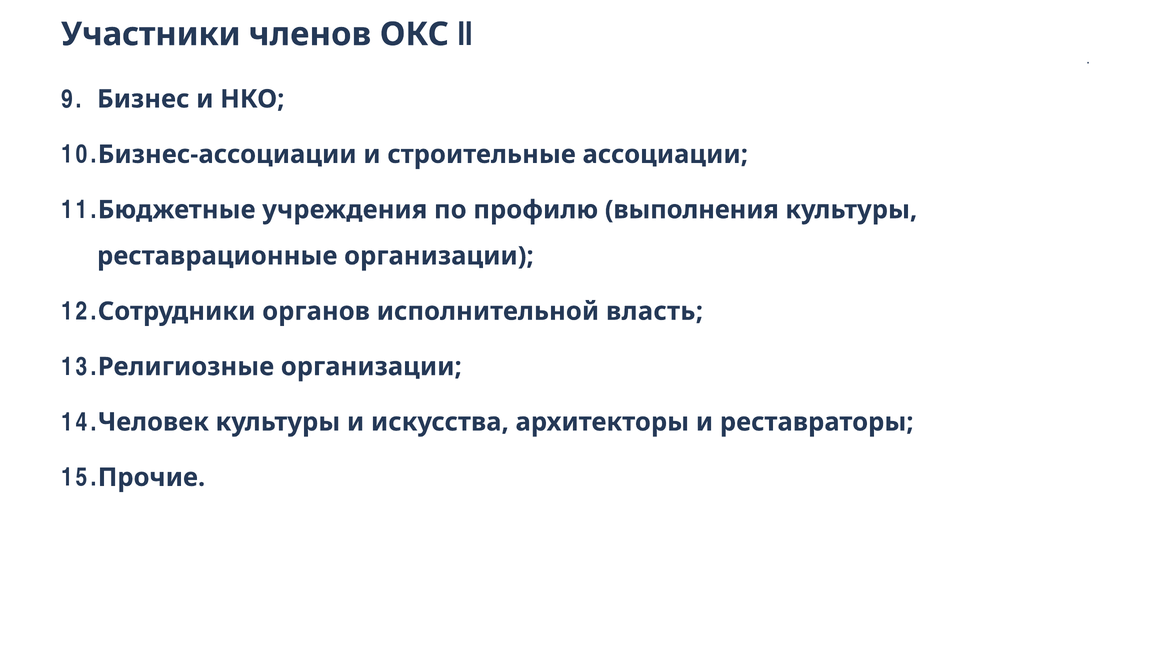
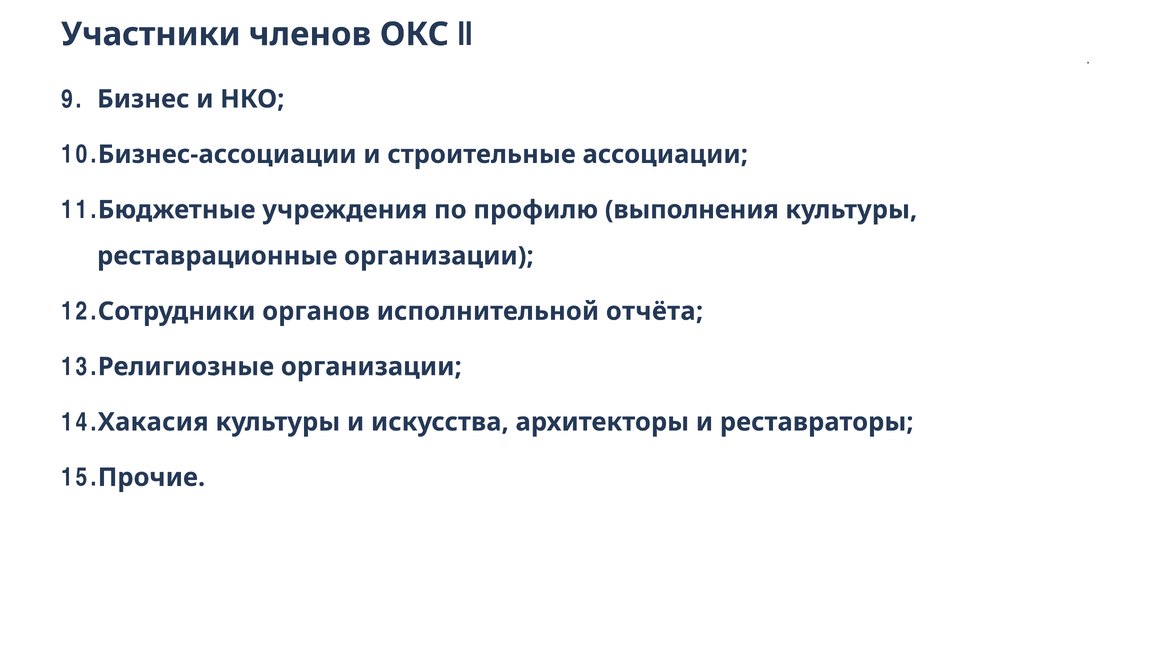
власть: власть -> отчёта (655, 312)
Человек: Человек -> Хакасия (153, 422)
